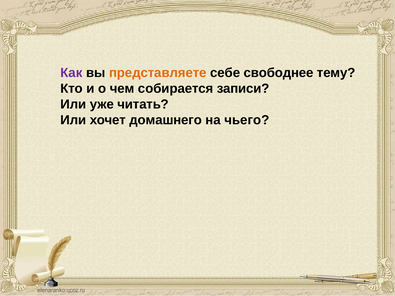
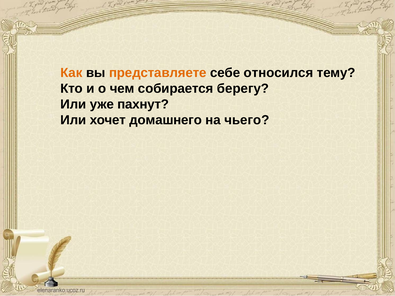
Как colour: purple -> orange (71, 73)
свободнее: свободнее -> относился (279, 73)
записи: записи -> берегу (243, 89)
читать: читать -> пахнут (143, 104)
